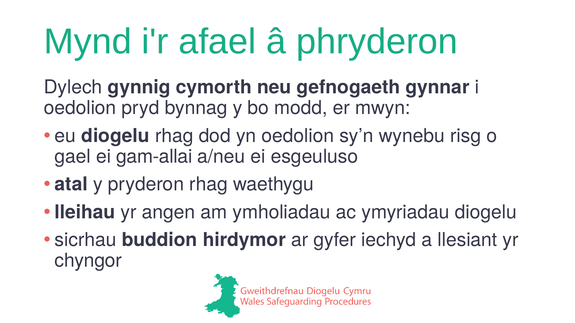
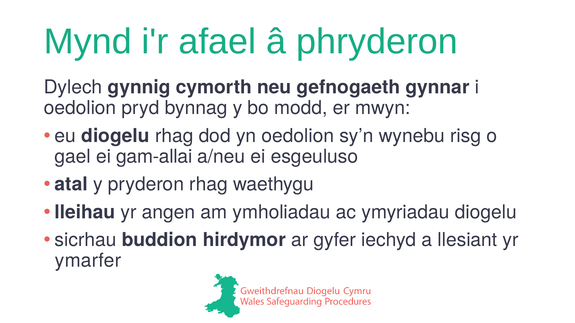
chyngor: chyngor -> ymarfer (88, 261)
